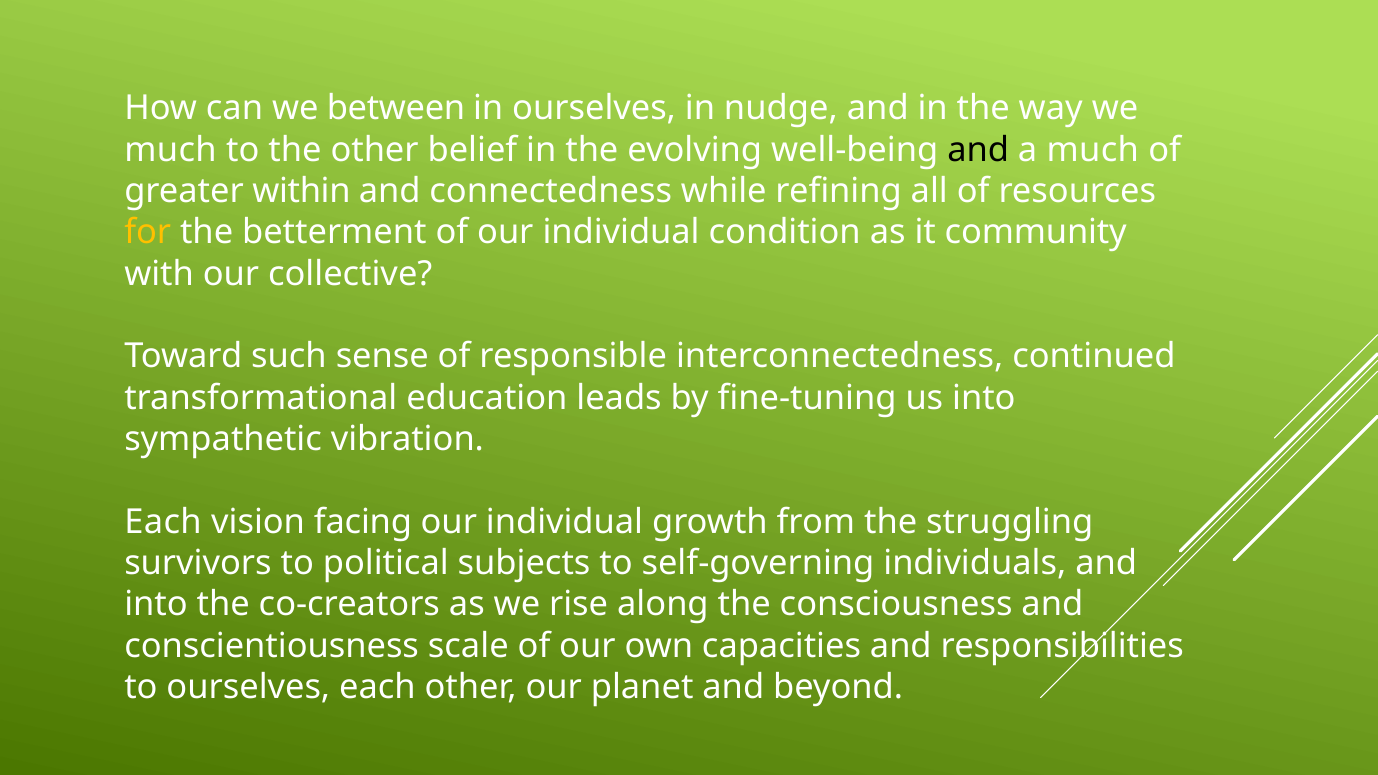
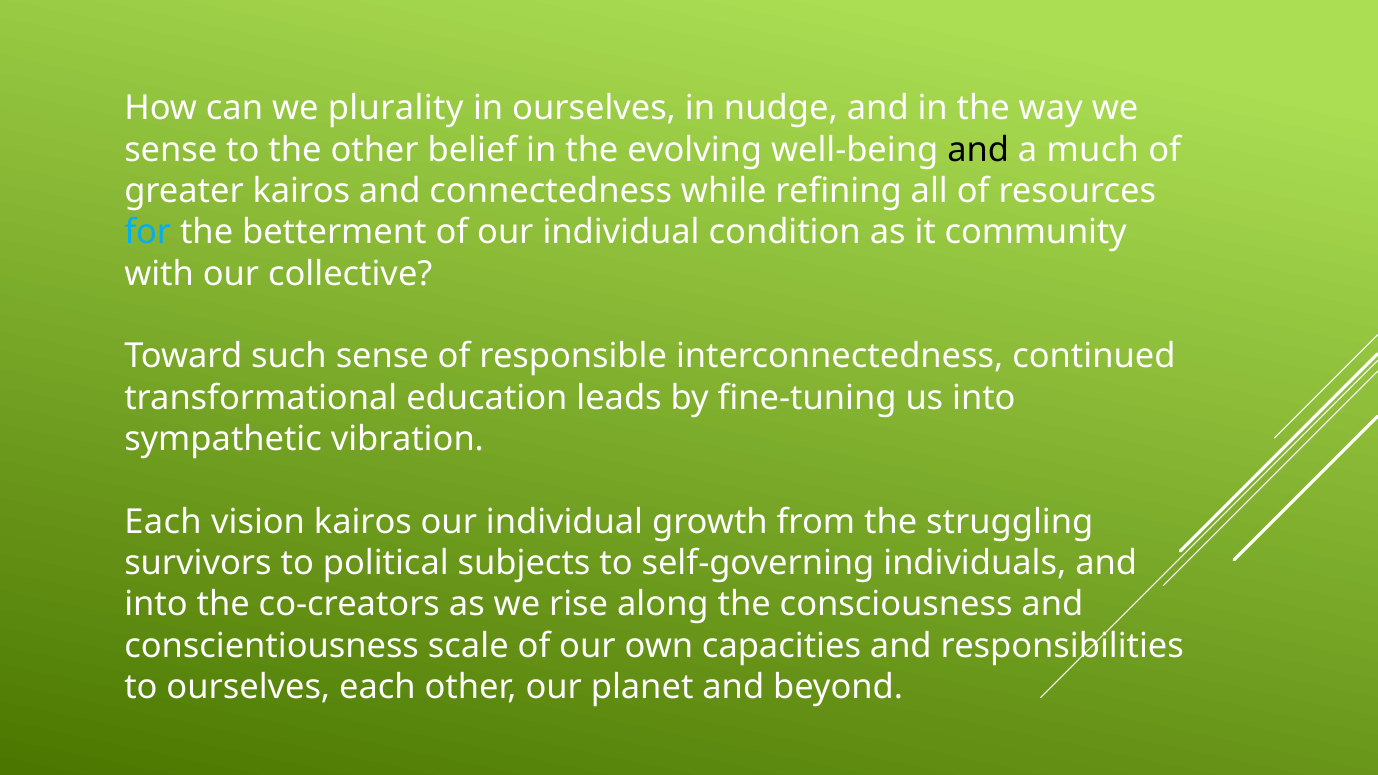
between: between -> plurality (396, 108)
much: much -> sense (171, 150)
greater within: within -> kairos (301, 191)
for colour: yellow -> light blue (148, 232)
vision facing: facing -> kairos (363, 522)
